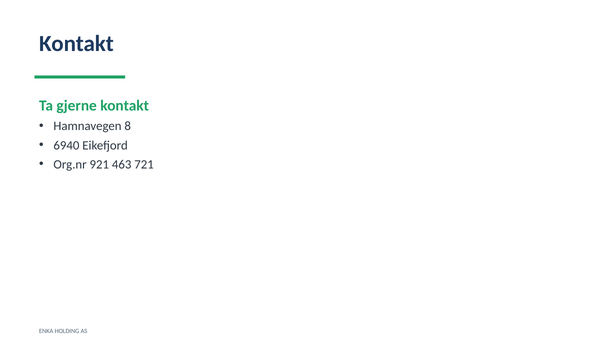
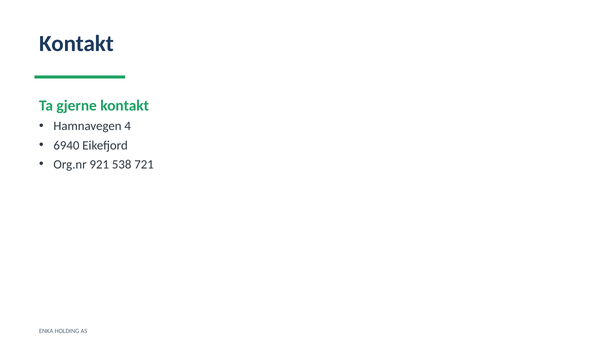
8: 8 -> 4 (128, 126)
463: 463 -> 538 (122, 165)
